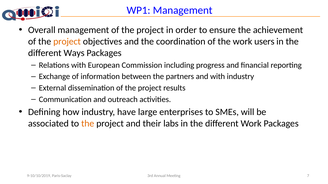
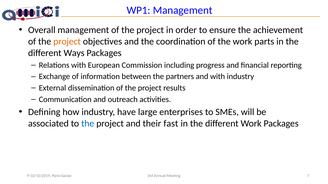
users: users -> parts (264, 42)
the colour: orange -> blue (88, 124)
labs: labs -> fast (171, 124)
